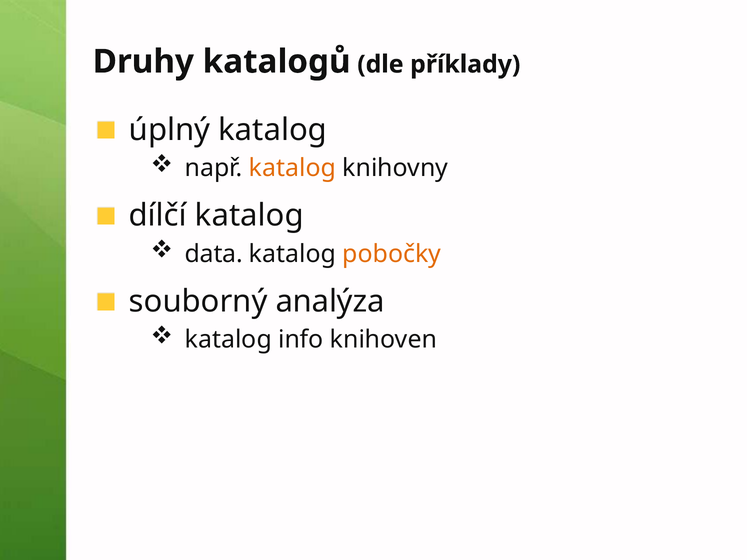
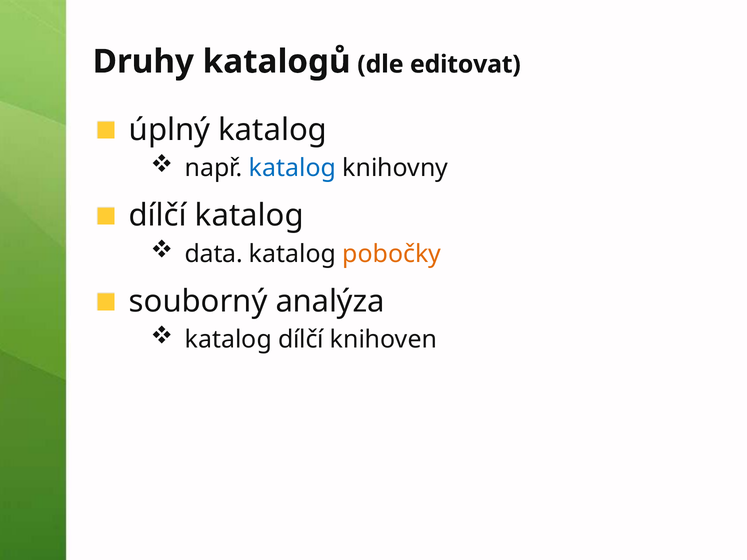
příklady: příklady -> editovat (465, 64)
katalog colour: orange -> blue (292, 168)
katalog info: info -> dílčí (301, 340)
